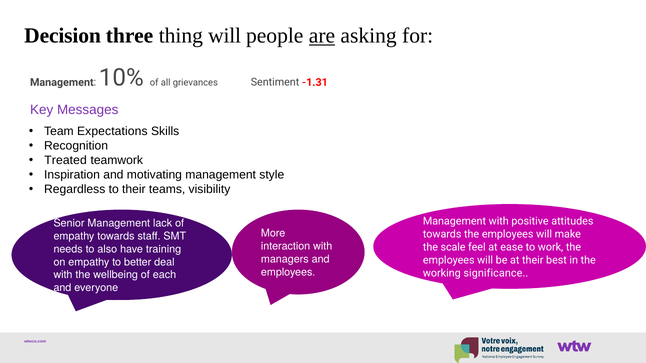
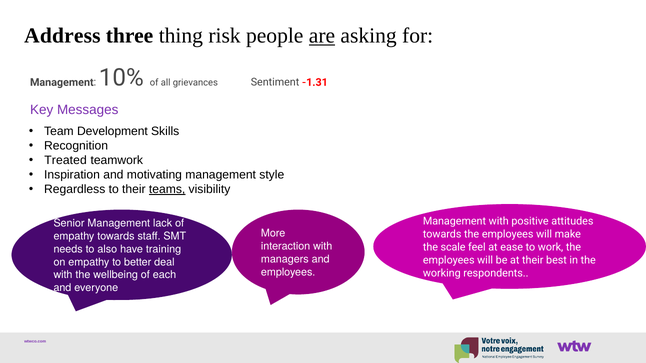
Decision: Decision -> Address (62, 36)
thing will: will -> risk (225, 36)
Expectations: Expectations -> Development (112, 131)
teams underline: none -> present (167, 190)
significance: significance -> respondents (496, 273)
